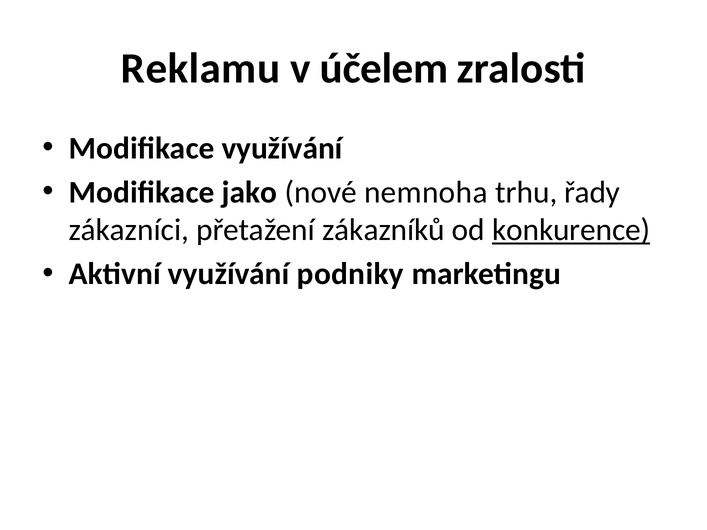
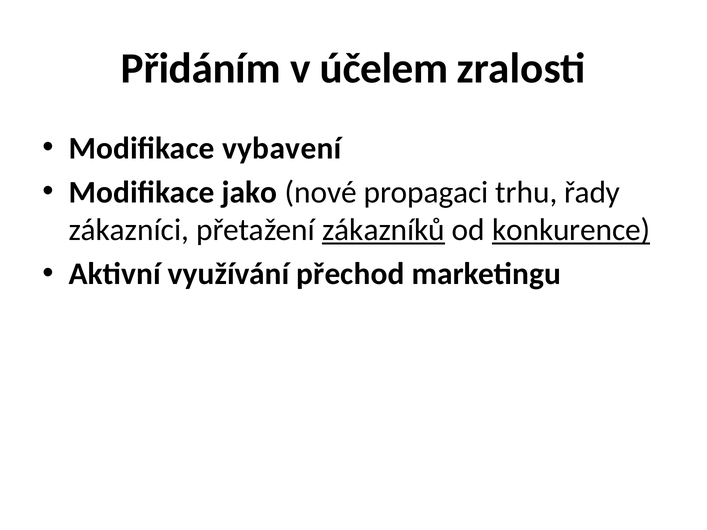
Reklamu: Reklamu -> Přidáním (201, 68)
Modifikace využívání: využívání -> vybavení (282, 148)
nemnoha: nemnoha -> propagaci (426, 192)
zákazníků underline: none -> present (384, 230)
podniky: podniky -> přechod (350, 274)
